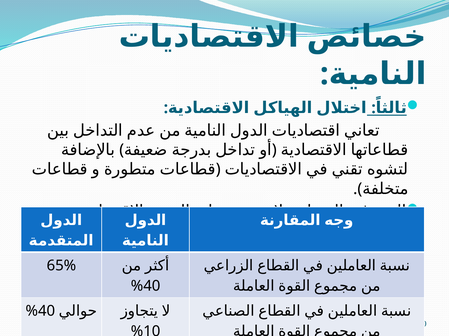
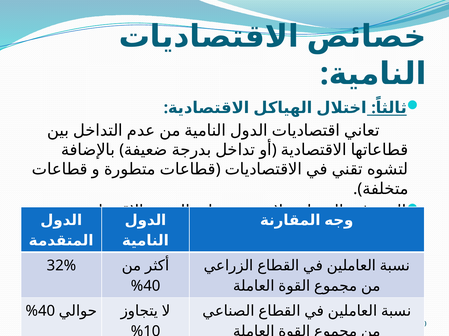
65%: 65% -> 32% (61, 266)
